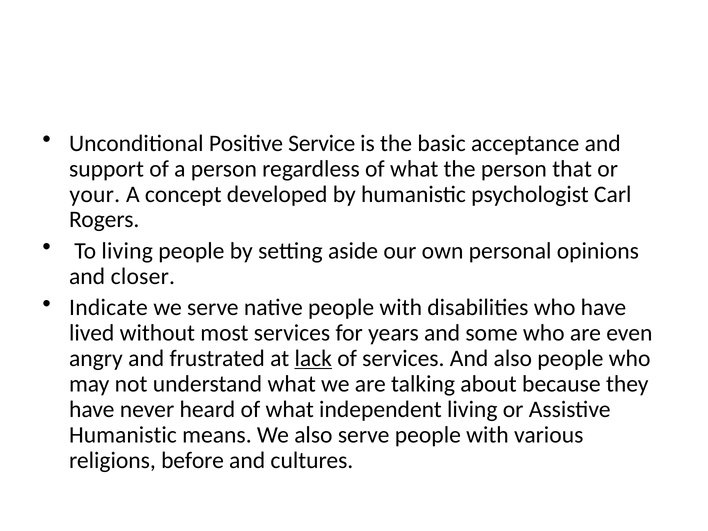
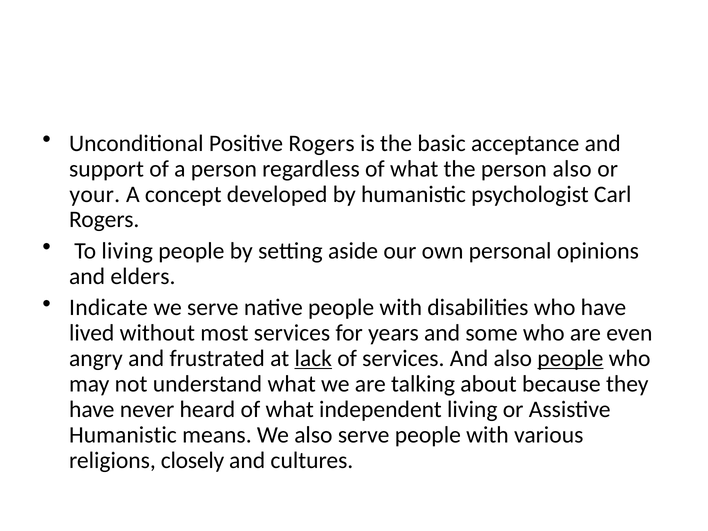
Positive Service: Service -> Rogers (322, 143)
person that: that -> also (572, 169)
closer: closer -> elders (143, 276)
people underline: none -> present (570, 358)
before: before -> closely (193, 460)
